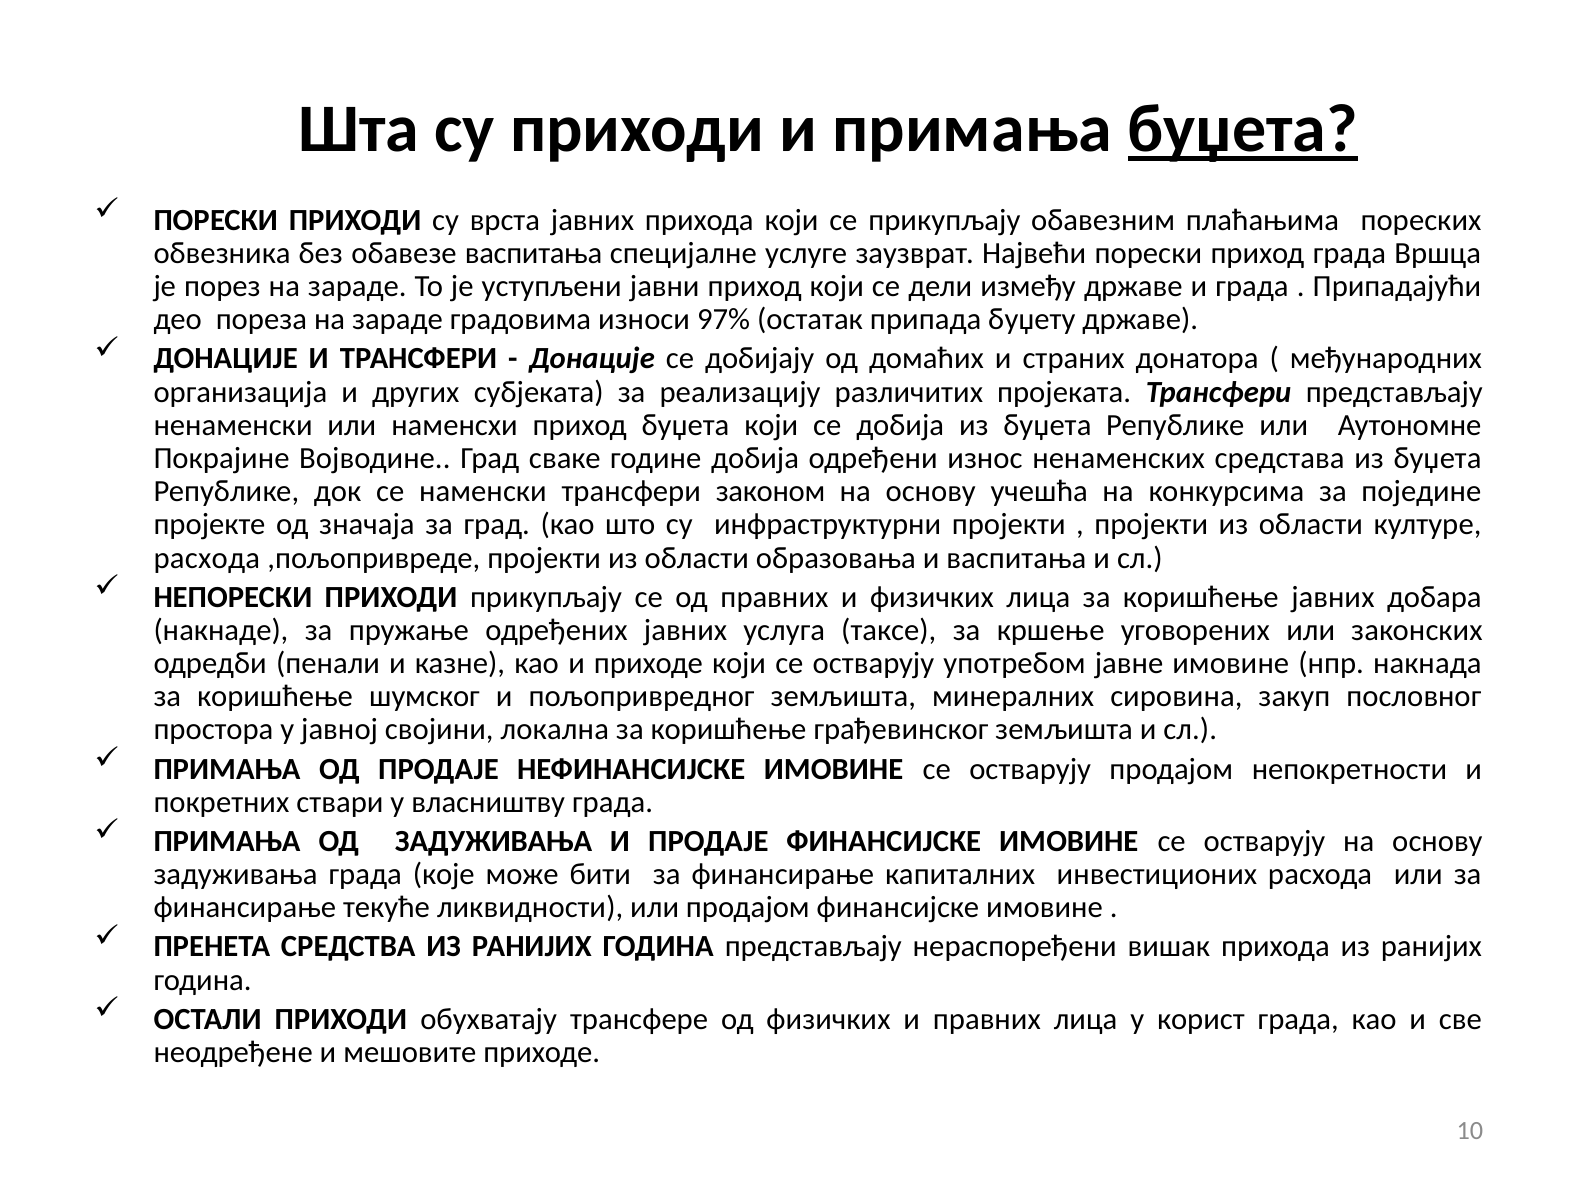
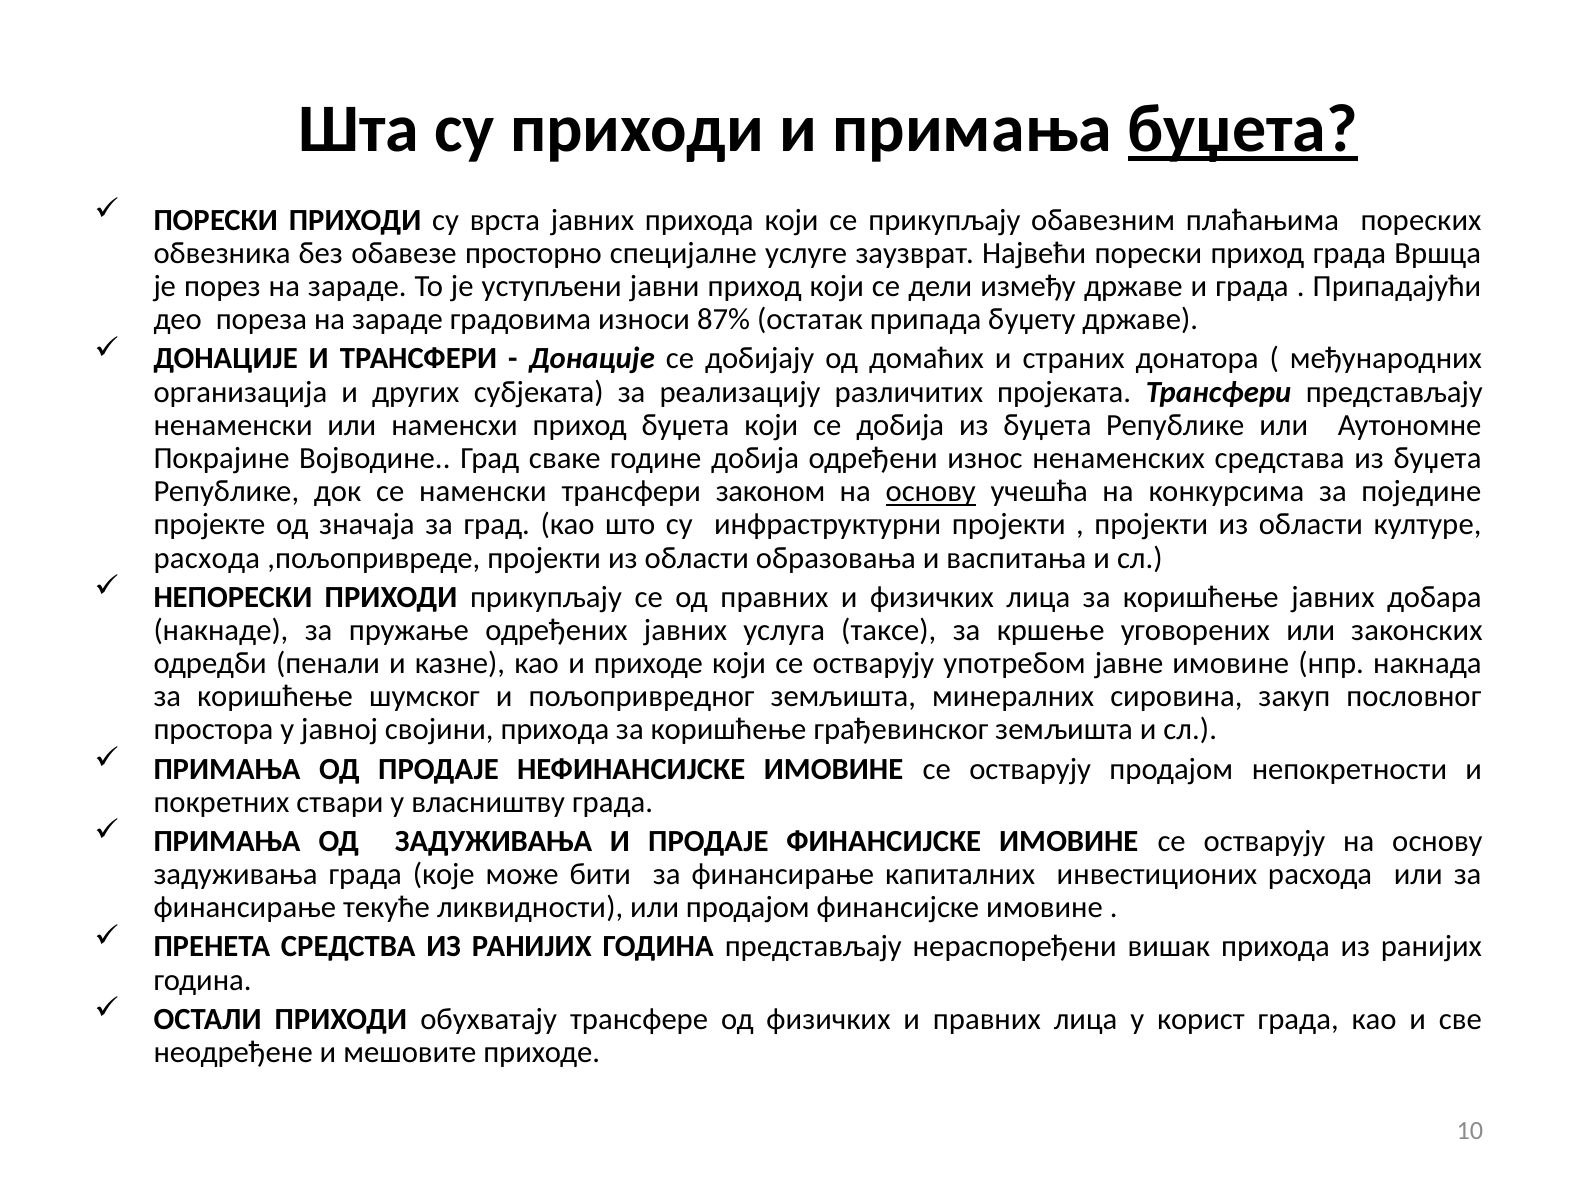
обавезе васпитања: васпитања -> просторно (533, 253)
97%: 97% -> 87% (724, 320)
основу underline: none -> present (931, 491)
својини локална: локална -> прихода (555, 730)
